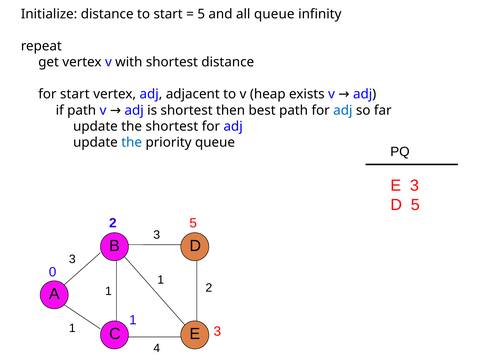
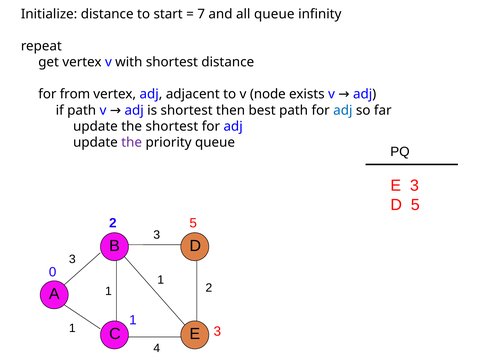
5: 5 -> 7 (201, 14)
for start: start -> from (75, 94)
heap: heap -> node (268, 94)
the colour: blue -> purple (132, 143)
